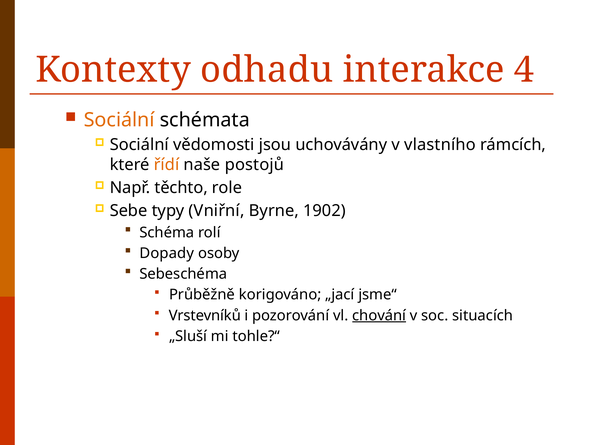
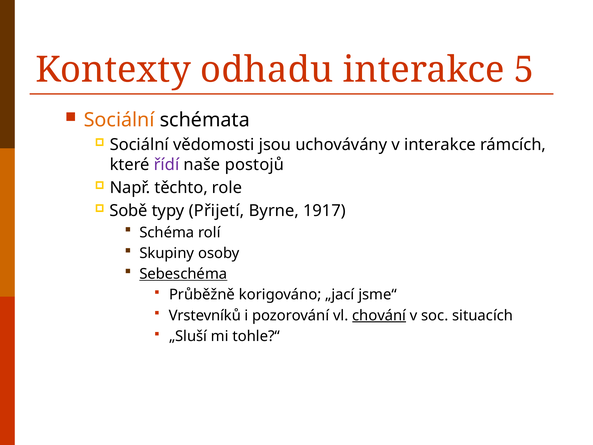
4: 4 -> 5 (524, 70)
v vlastního: vlastního -> interakce (440, 145)
řídí colour: orange -> purple (167, 165)
Sebe: Sebe -> Sobě (129, 211)
Vniřní: Vniřní -> Přijetí (216, 211)
1902: 1902 -> 1917 (324, 211)
Dopady: Dopady -> Skupiny (167, 253)
Sebeschéma underline: none -> present (183, 274)
